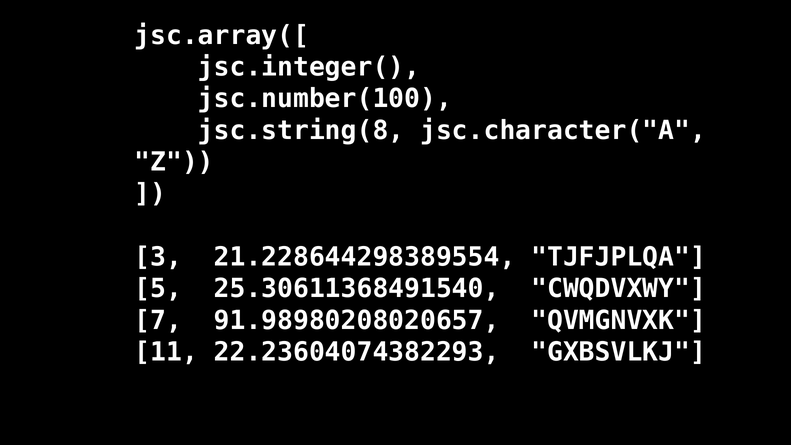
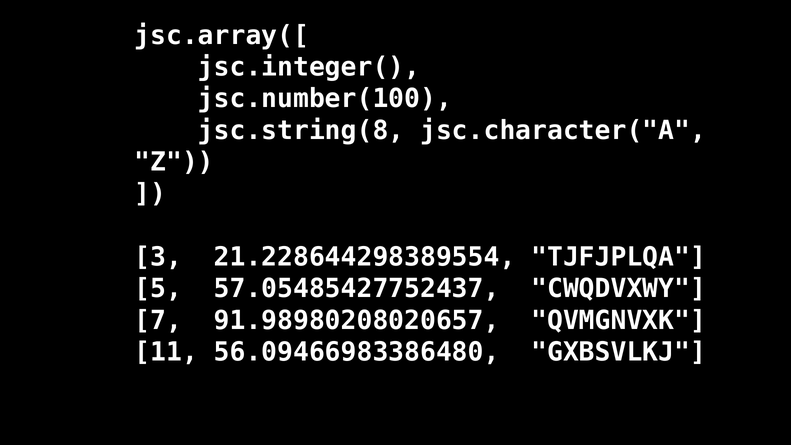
25.30611368491540: 25.30611368491540 -> 57.05485427752437 (357, 289)
22.23604074382293: 22.23604074382293 -> 56.09466983386480 (357, 352)
